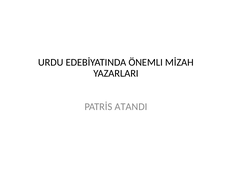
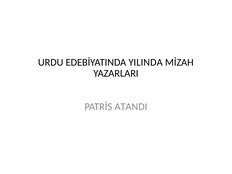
ÖNEMLI: ÖNEMLI -> YILINDA (146, 62)
